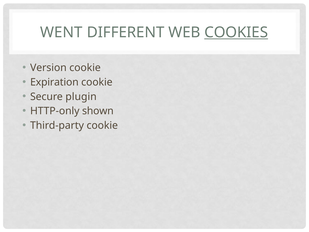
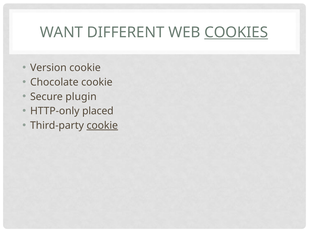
WENT: WENT -> WANT (61, 32)
Expiration: Expiration -> Chocolate (54, 82)
shown: shown -> placed (98, 111)
cookie underline: none -> present (102, 125)
